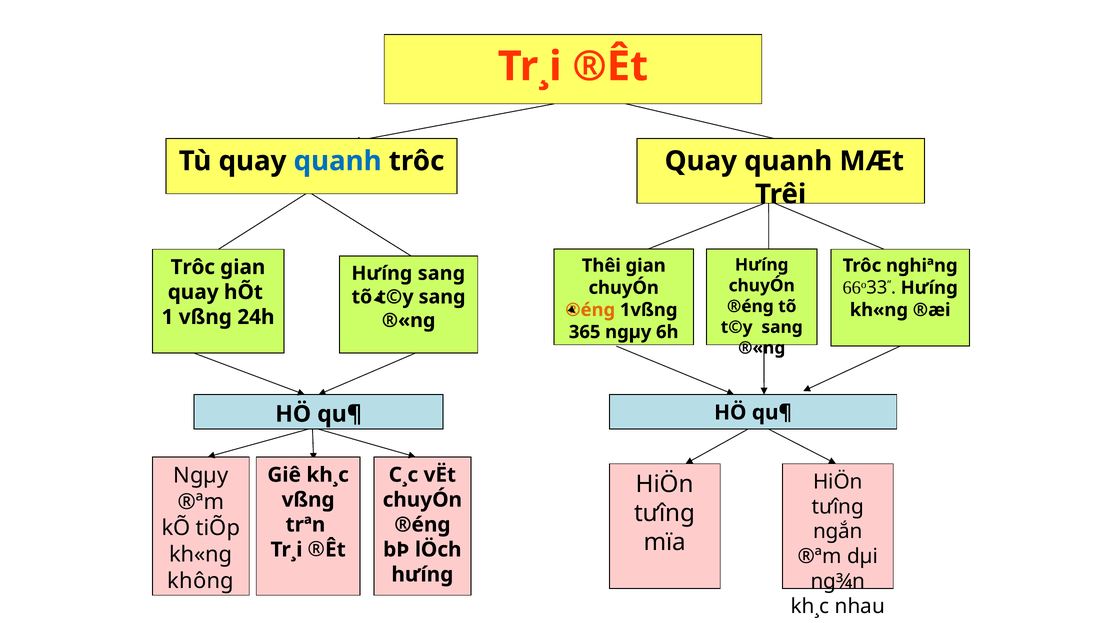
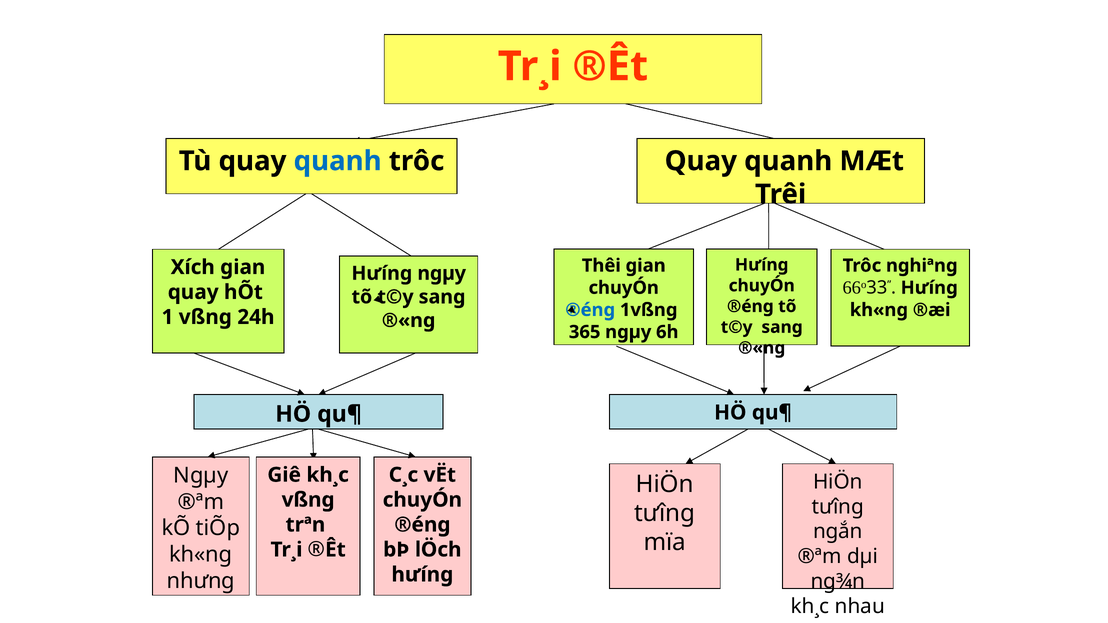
Trôc: Trôc -> Xích (193, 267)
sang: sang -> ngµy (442, 273)
®éng colour: orange -> blue (590, 310)
không: không -> nhưng (201, 581)
